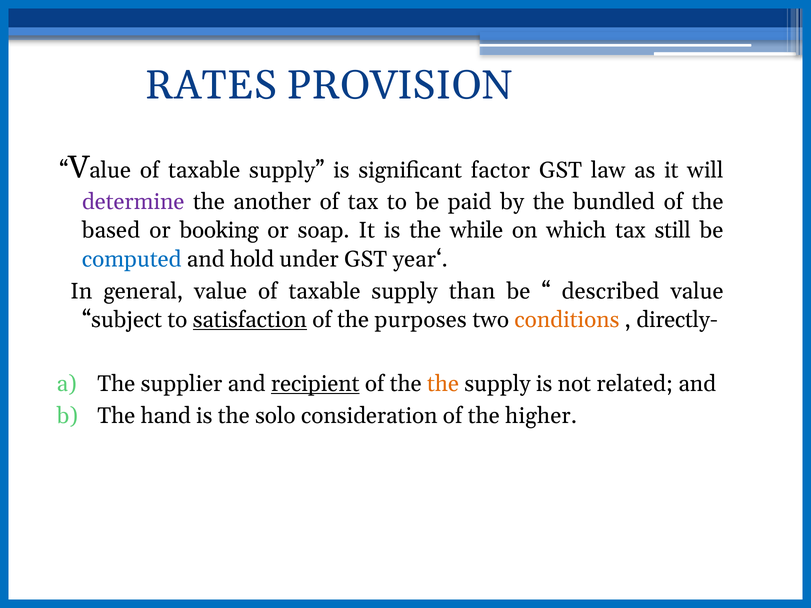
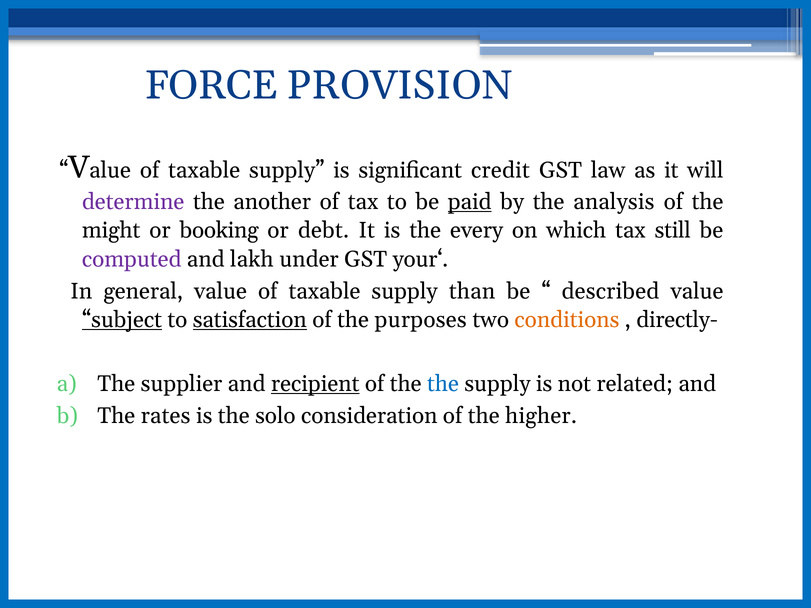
RATES: RATES -> FORCE (211, 85)
factor: factor -> credit (500, 170)
paid underline: none -> present (470, 202)
bundled: bundled -> analysis (614, 202)
based: based -> might (111, 231)
soap: soap -> debt (323, 231)
while: while -> every (477, 231)
computed colour: blue -> purple (132, 259)
hold: hold -> lakh (252, 259)
year‘: year‘ -> your‘ (420, 259)
subject underline: none -> present (122, 320)
the colour: orange -> blue (443, 384)
hand: hand -> rates (166, 416)
